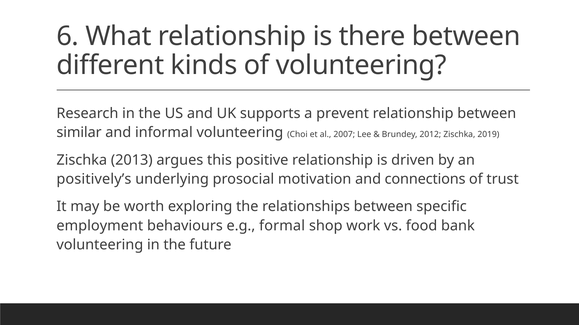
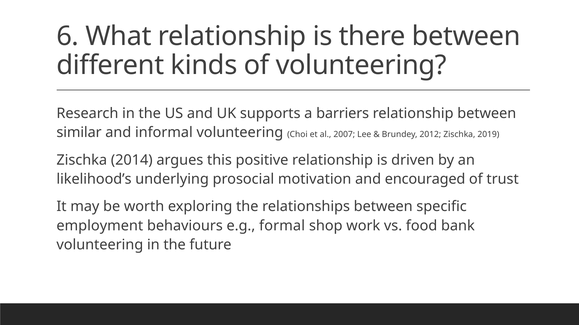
prevent: prevent -> barriers (343, 114)
2013: 2013 -> 2014 (132, 160)
positively’s: positively’s -> likelihood’s (94, 179)
connections: connections -> encouraged (425, 179)
